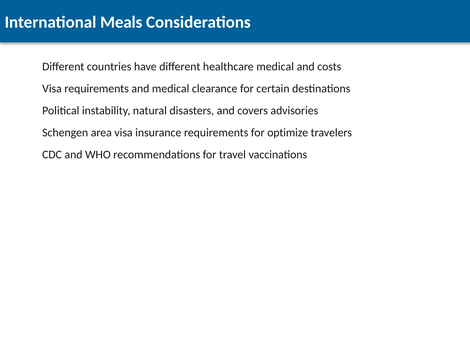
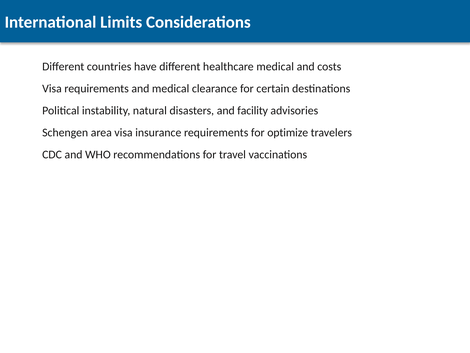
Meals: Meals -> Limits (121, 22)
covers: covers -> facility (253, 110)
